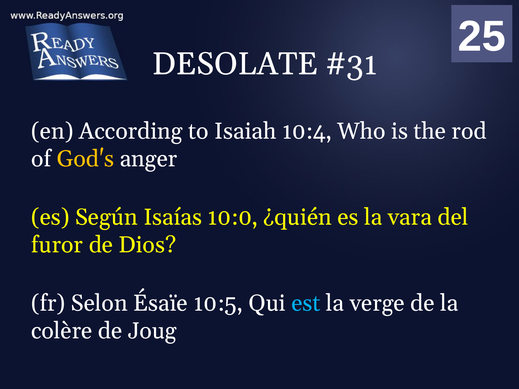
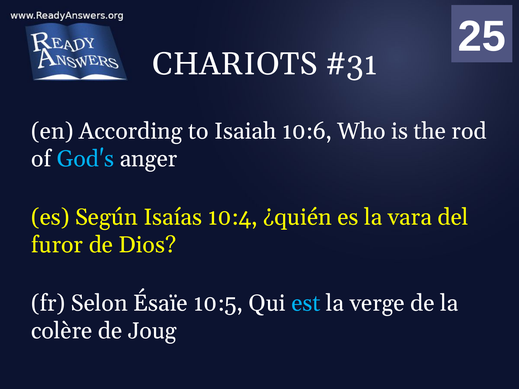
DESOLATE: DESOLATE -> CHARIOTS (235, 64)
10:4: 10:4 -> 10:6 (307, 131)
God's colour: yellow -> light blue (85, 159)
10:0: 10:0 -> 10:4 (233, 217)
